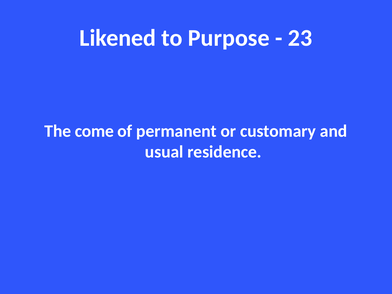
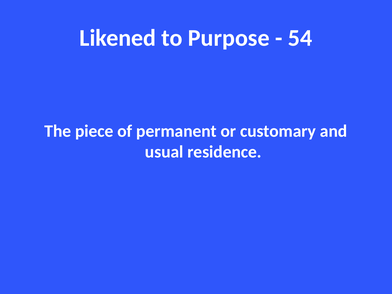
23: 23 -> 54 (300, 38)
come: come -> piece (94, 131)
